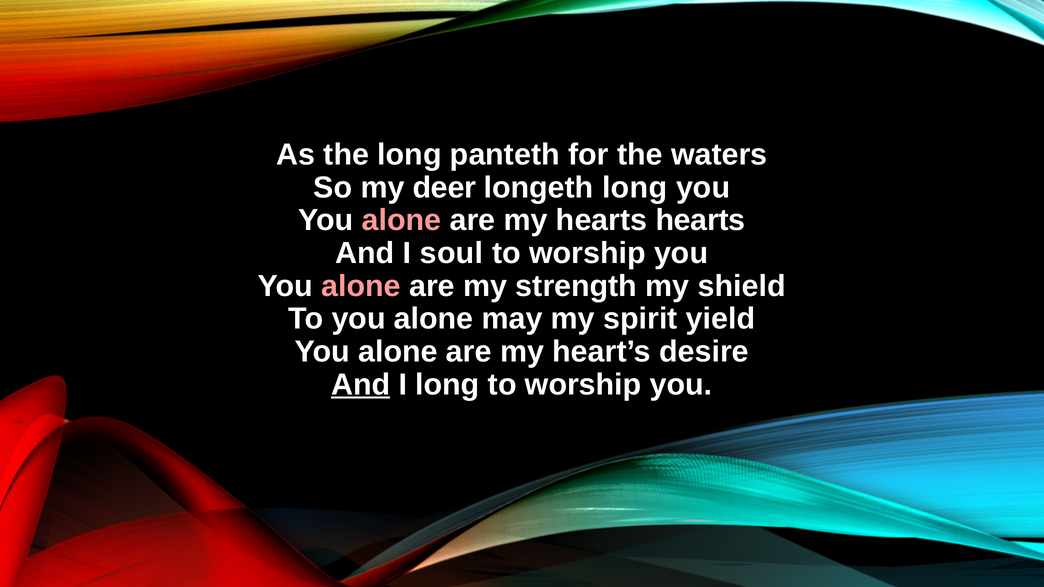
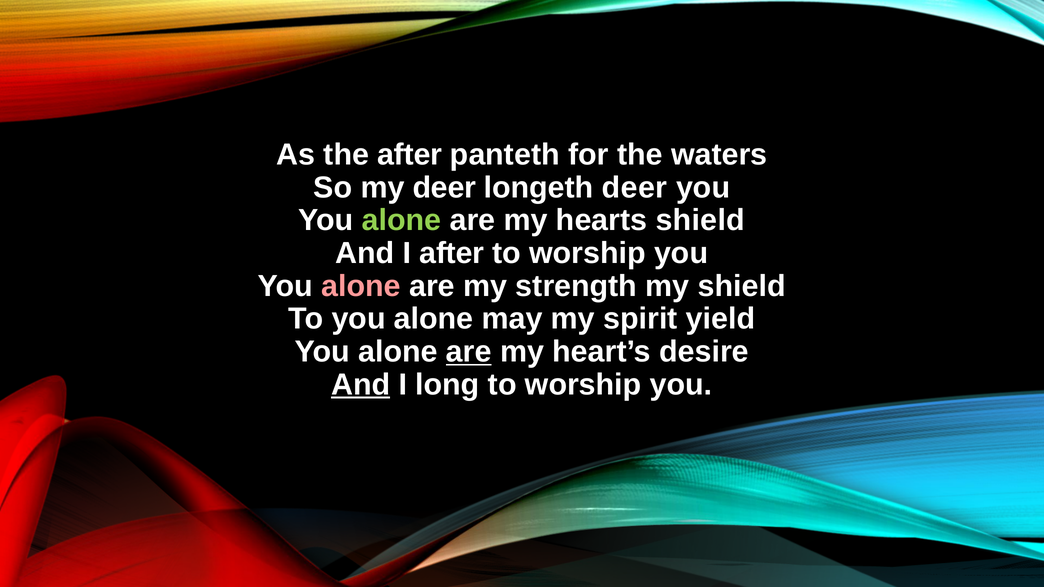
the long: long -> after (410, 155)
longeth long: long -> deer (635, 188)
alone colour: pink -> light green (402, 221)
hearts hearts: hearts -> shield (700, 221)
I soul: soul -> after (452, 253)
are underline: none -> present (469, 352)
